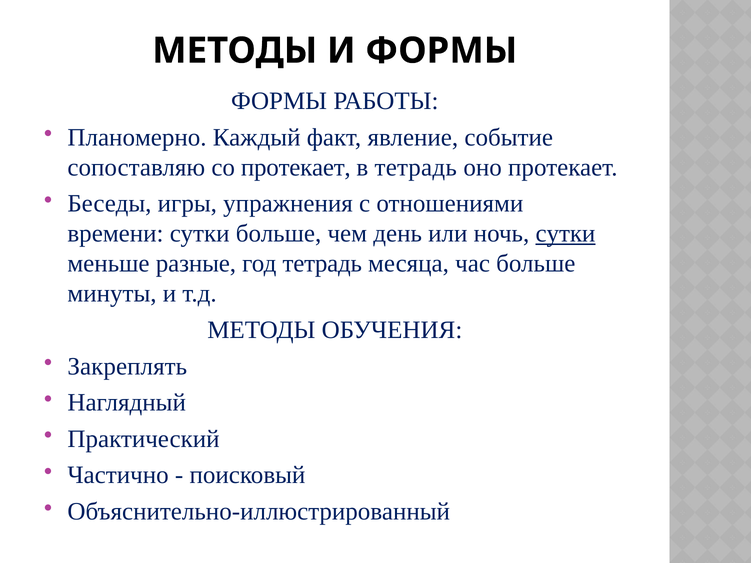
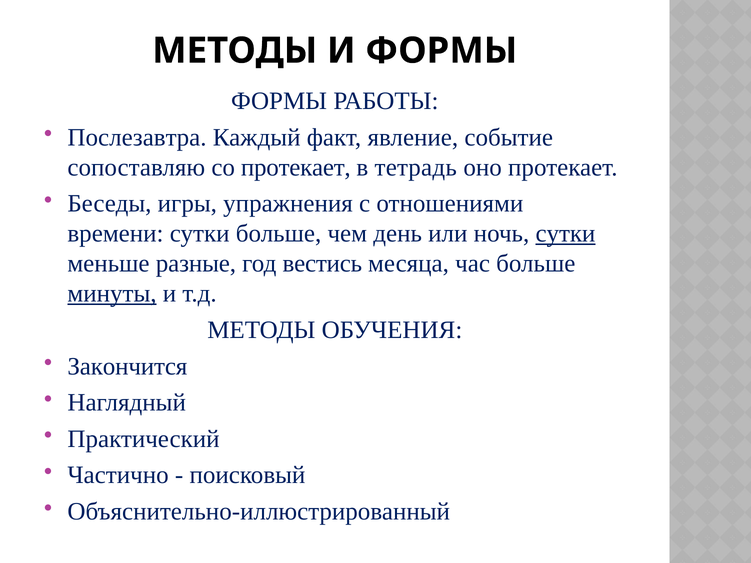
Планомерно: Планомерно -> Послезавтра (137, 137)
год тетрадь: тетрадь -> вестись (322, 264)
минуты underline: none -> present (112, 294)
Закреплять: Закреплять -> Закончится (127, 366)
